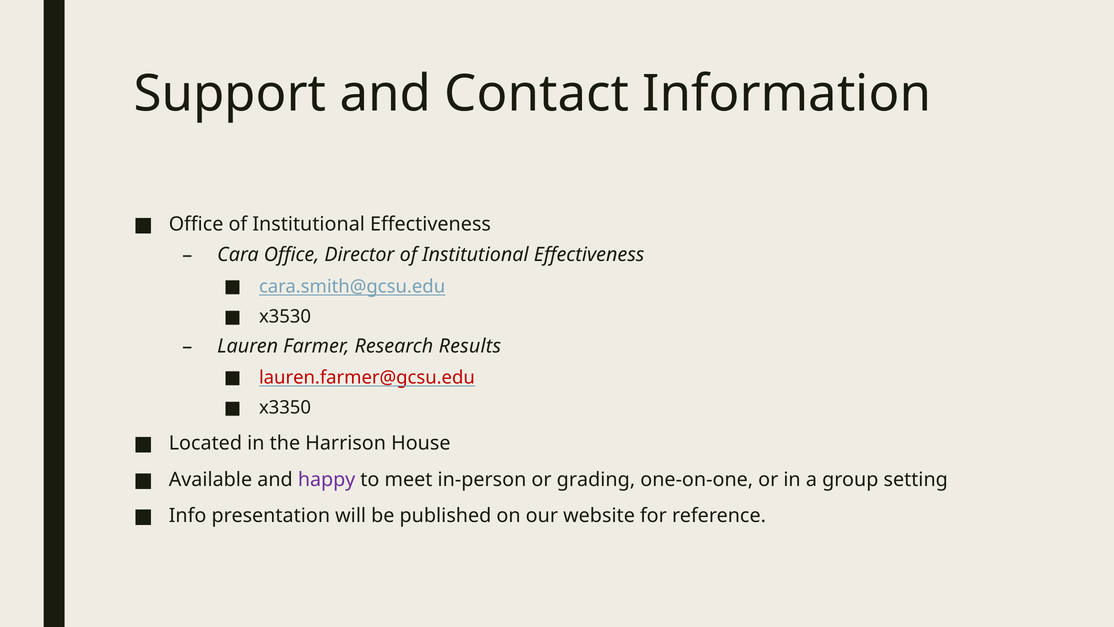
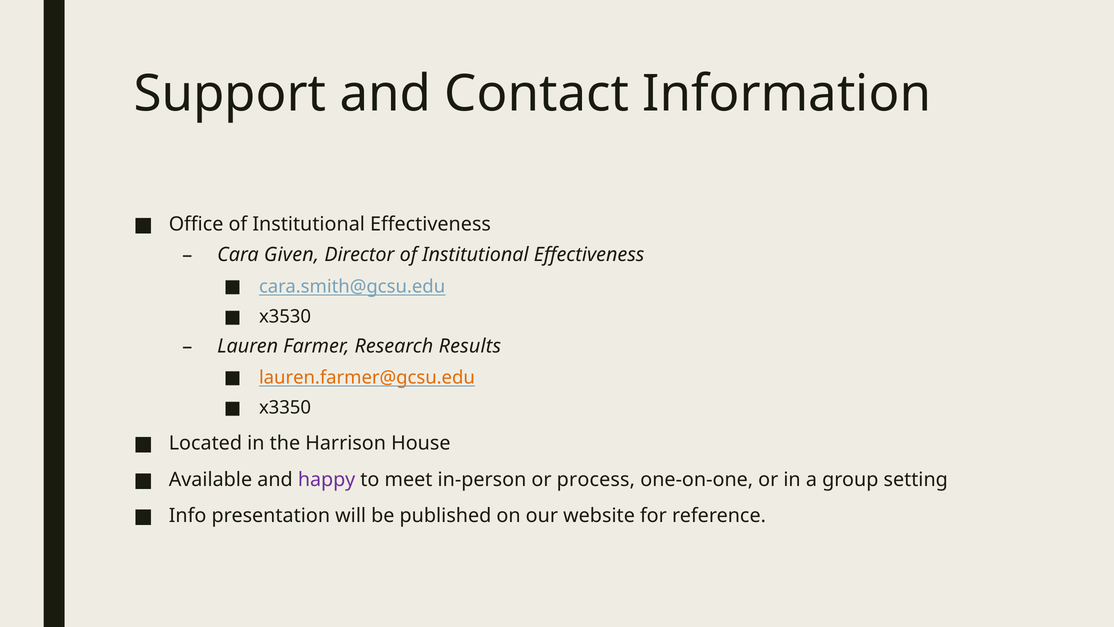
Cara Office: Office -> Given (291, 255)
lauren.farmer@gcsu.edu colour: red -> orange (367, 378)
grading: grading -> process (596, 479)
